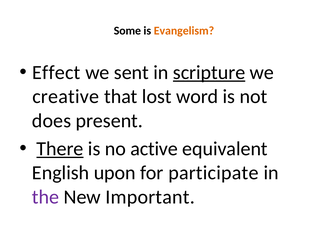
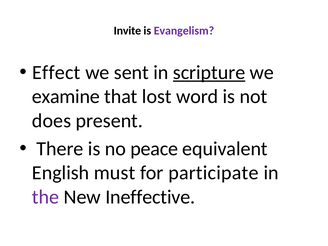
Some: Some -> Invite (127, 31)
Evangelism colour: orange -> purple (184, 31)
creative: creative -> examine (66, 97)
There underline: present -> none (60, 149)
active: active -> peace (154, 149)
upon: upon -> must (115, 173)
Important: Important -> Ineffective (150, 197)
